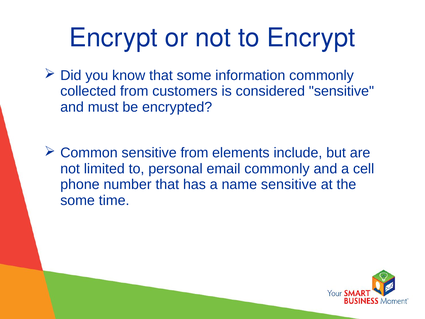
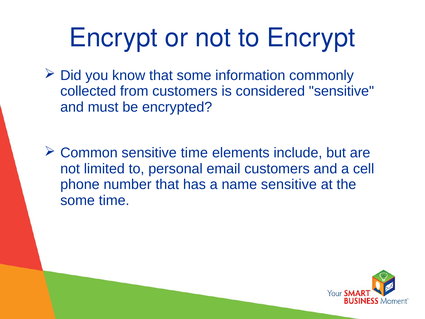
sensitive from: from -> time (194, 153)
email commonly: commonly -> customers (277, 169)
